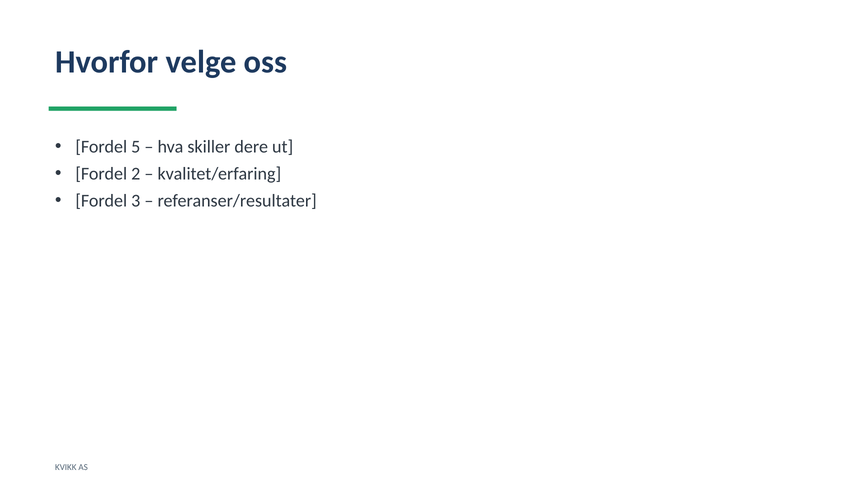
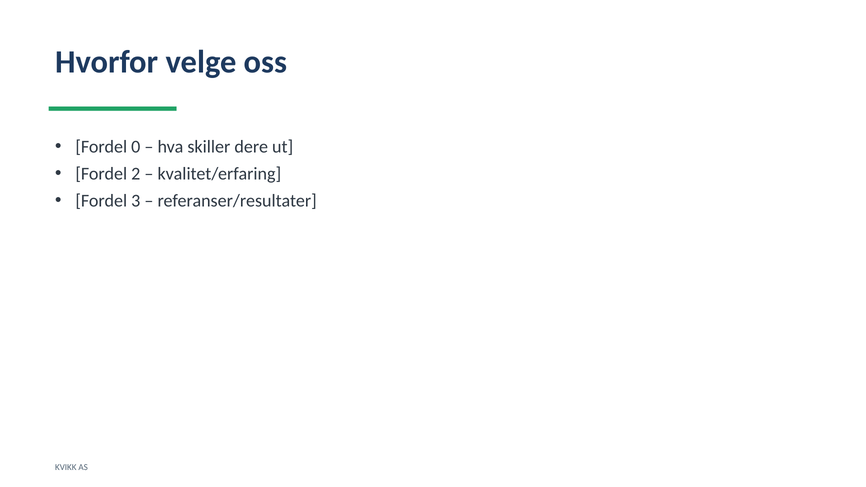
5: 5 -> 0 (136, 147)
